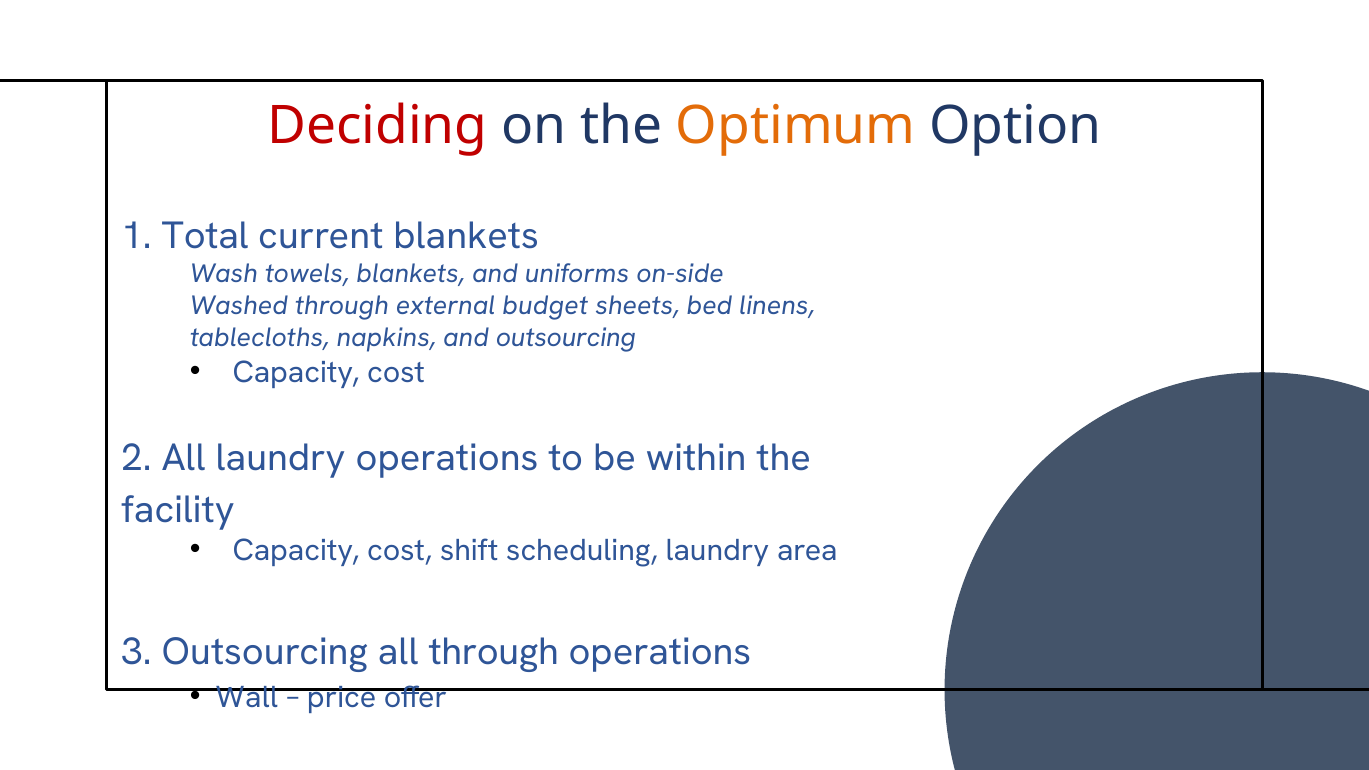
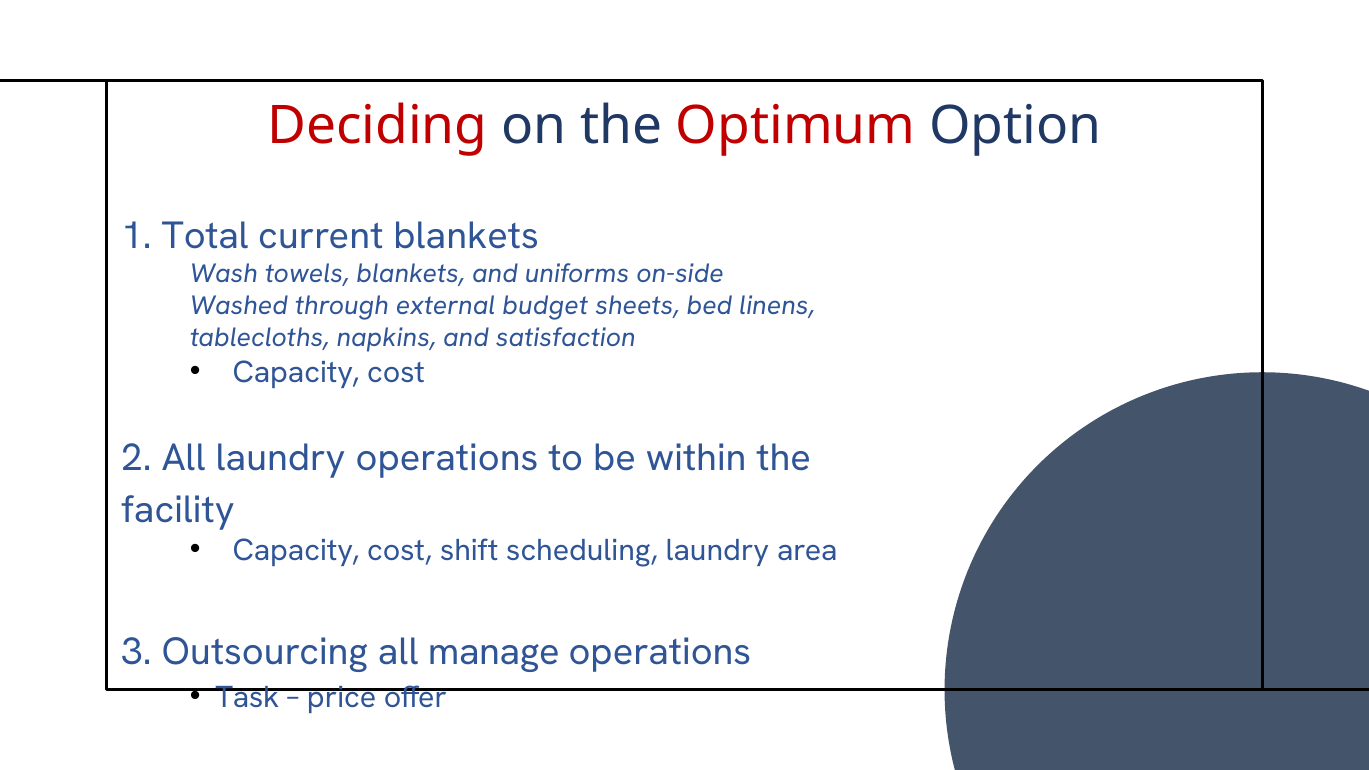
Optimum colour: orange -> red (796, 126)
and outsourcing: outsourcing -> satisfaction (566, 338)
all through: through -> manage (494, 652)
Wall: Wall -> Task (247, 698)
